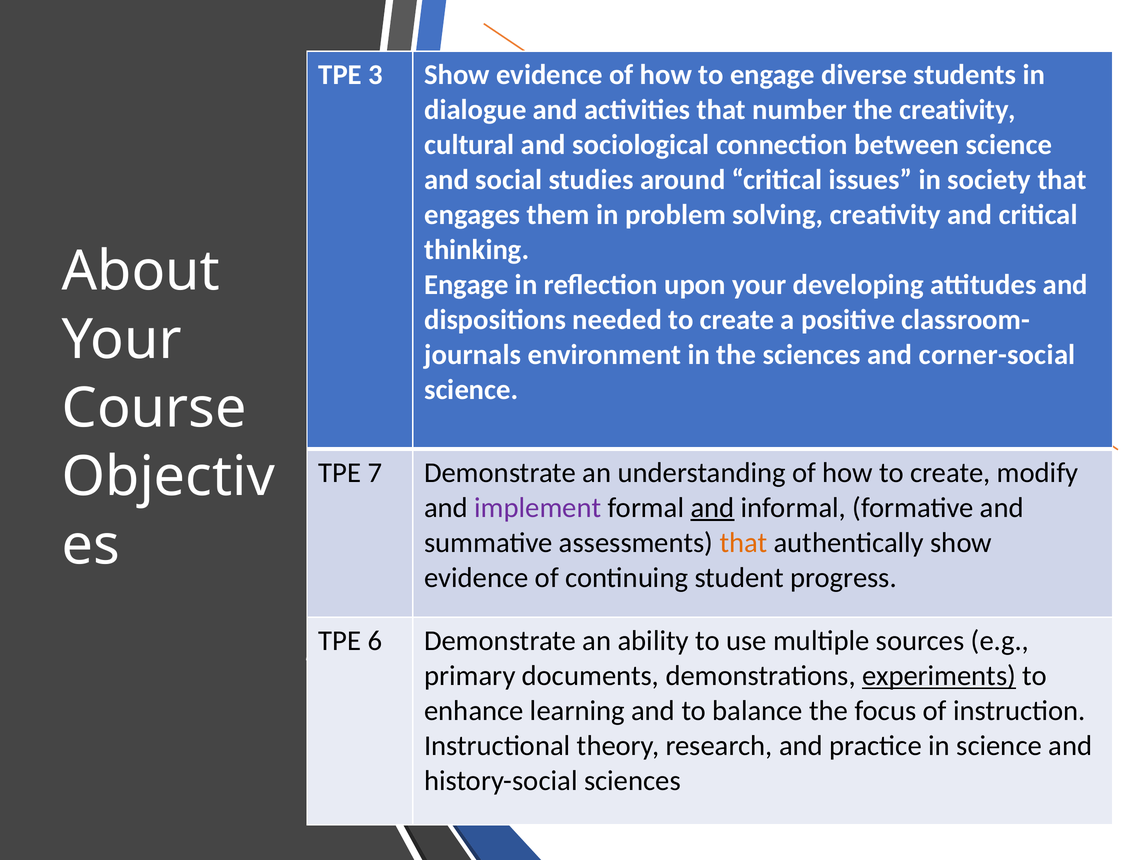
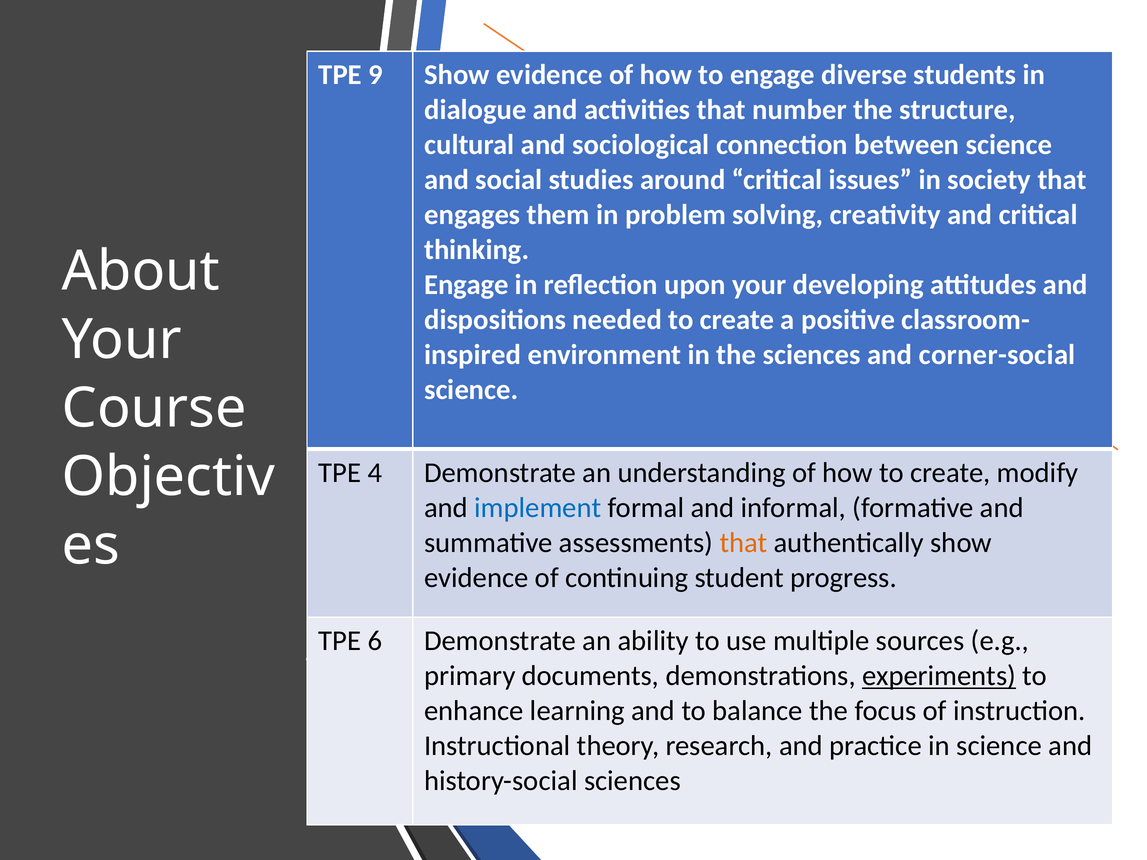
3: 3 -> 9 (376, 75)
the creativity: creativity -> structure (957, 110)
journals: journals -> inspired (473, 355)
7: 7 -> 4 (375, 473)
implement colour: purple -> blue (538, 508)
and underline: present -> none (713, 508)
